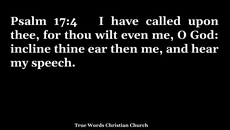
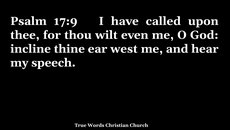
17:4: 17:4 -> 17:9 (66, 21)
then: then -> west (124, 49)
